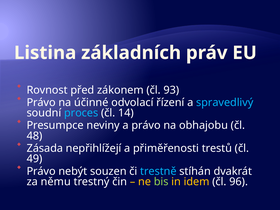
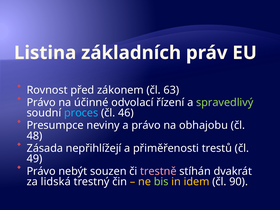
93: 93 -> 63 (171, 90)
spravedlivý colour: light blue -> light green (225, 102)
14: 14 -> 46 (126, 113)
trestně colour: light blue -> pink (158, 171)
němu: němu -> lidská (56, 182)
96: 96 -> 90 (239, 182)
